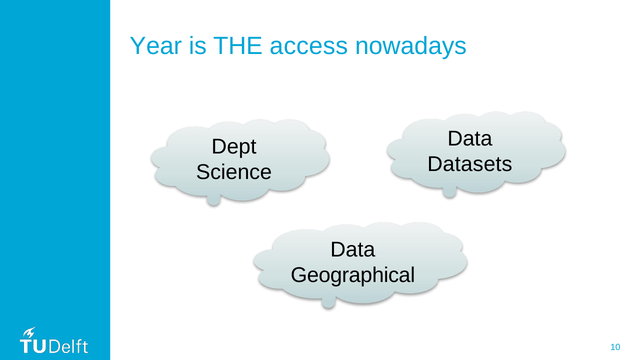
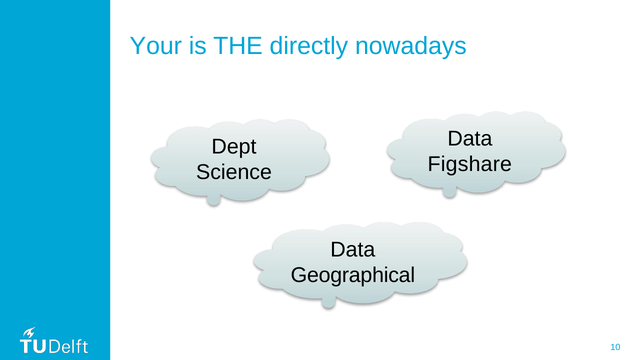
Year: Year -> Your (156, 46)
access: access -> directly (309, 46)
Datasets: Datasets -> Figshare (470, 164)
